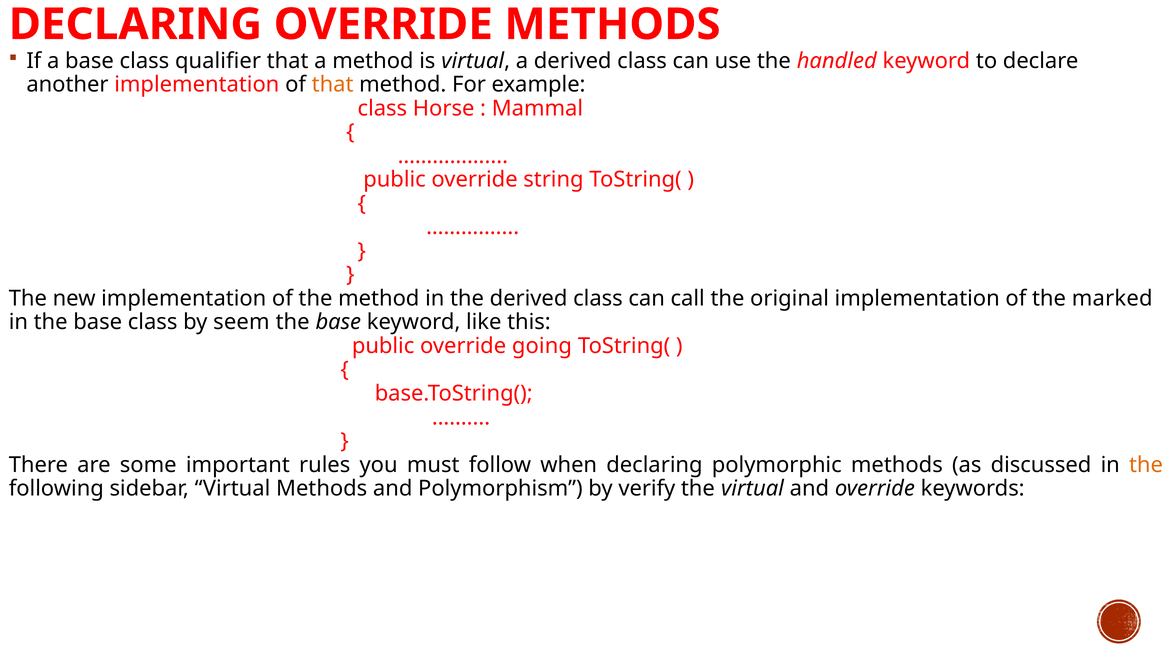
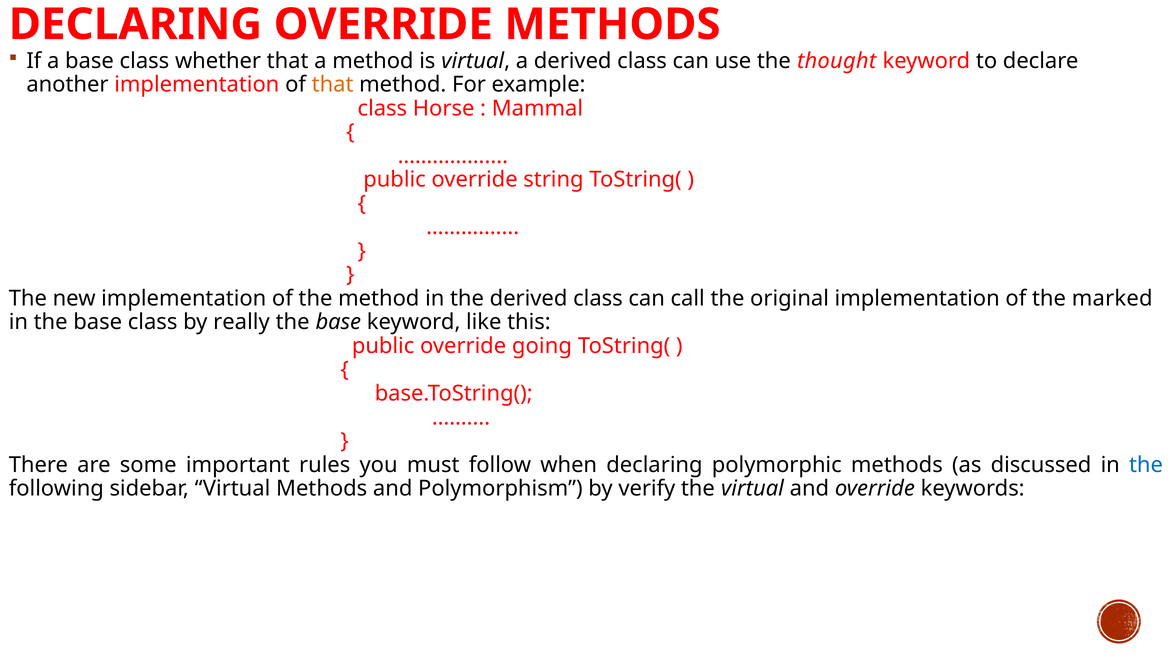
qualifier: qualifier -> whether (218, 61)
handled: handled -> thought (837, 61)
seem: seem -> really (241, 322)
the colour: orange -> blue (1146, 465)
